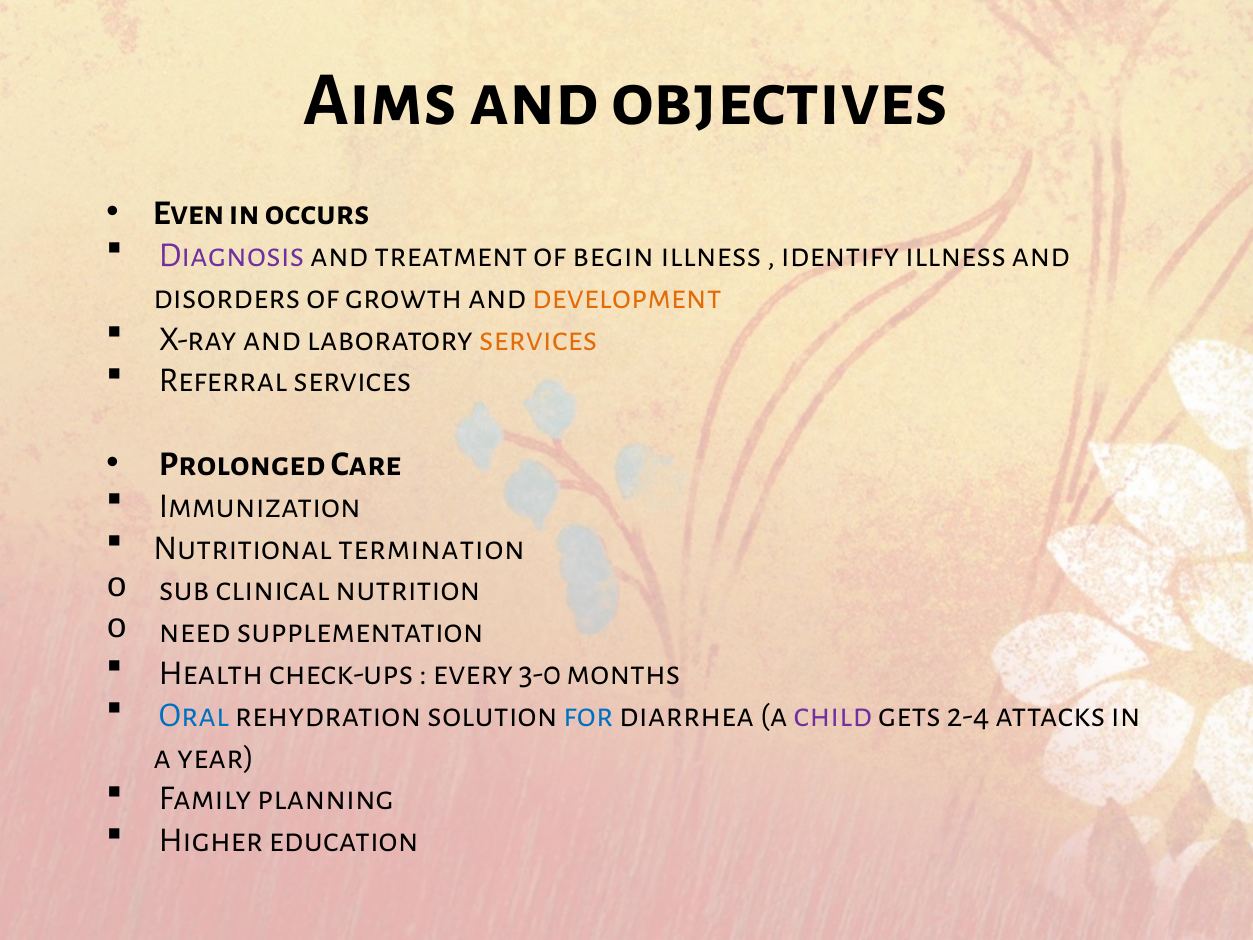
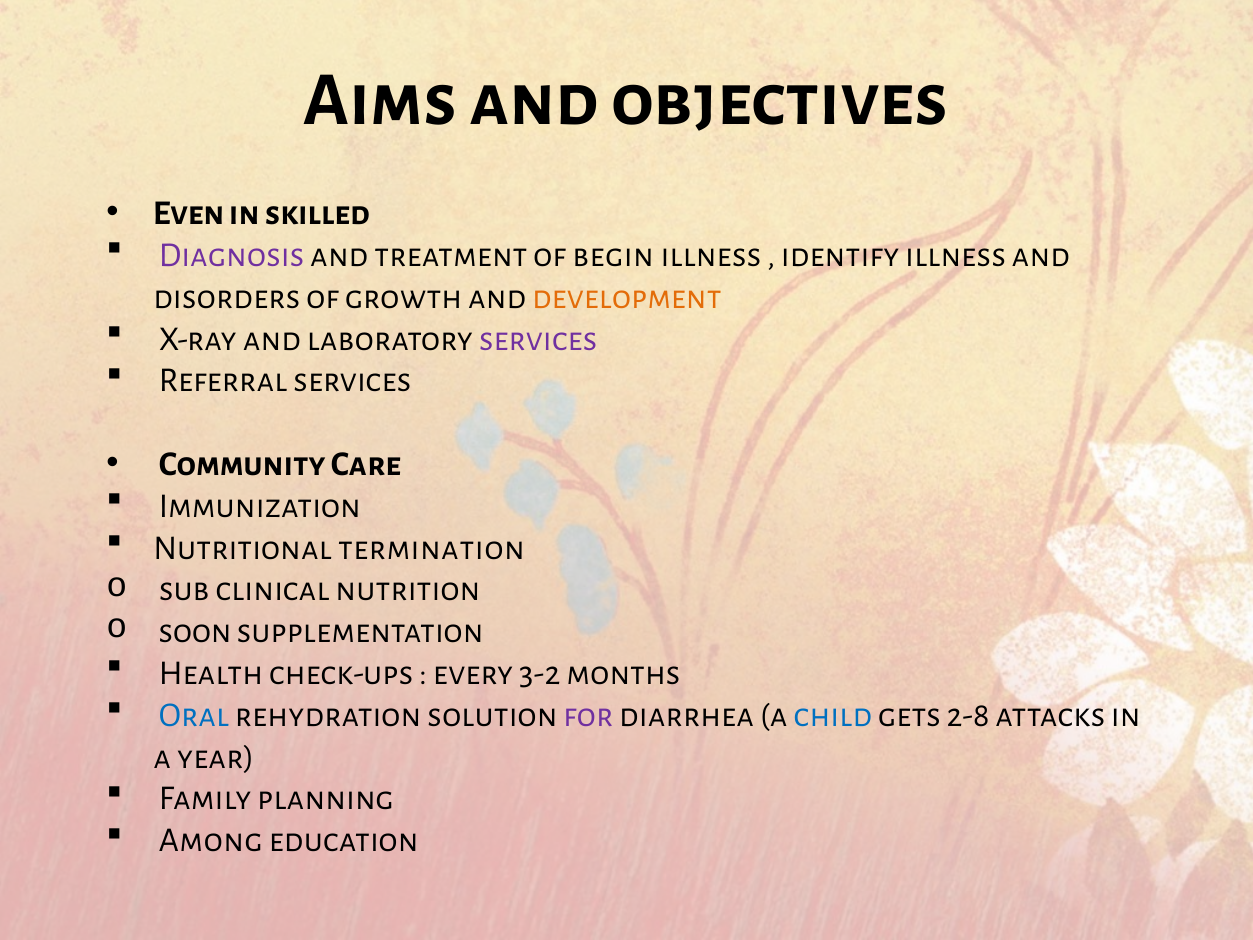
occurs: occurs -> skilled (317, 213)
services colour: orange -> purple (538, 339)
Prolonged: Prolonged -> Community (242, 464)
need: need -> soon (195, 631)
3-0: 3-0 -> 3-2 (540, 673)
for colour: blue -> purple (588, 715)
child colour: purple -> blue (833, 715)
2-4: 2-4 -> 2-8 (968, 715)
Higher: Higher -> Among (211, 840)
